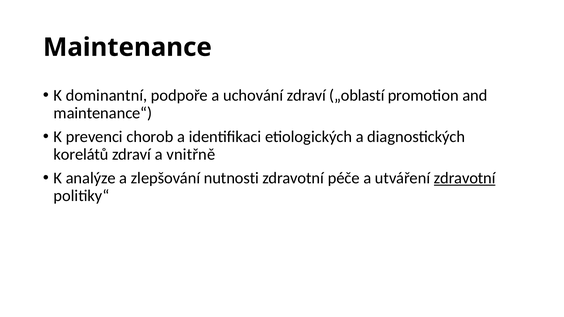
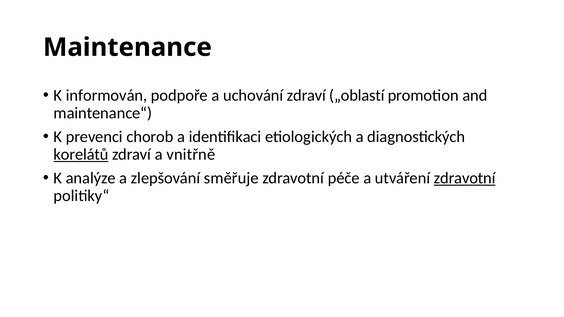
dominantní: dominantní -> informován (107, 95)
korelátů underline: none -> present (81, 155)
nutnosti: nutnosti -> směřuje (231, 178)
